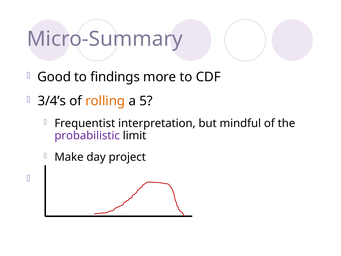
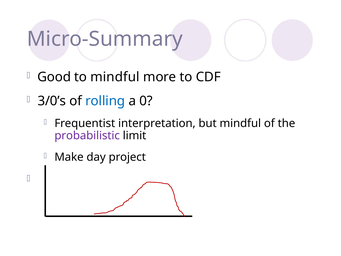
to findings: findings -> mindful (115, 77)
3/4’s: 3/4’s -> 3/0’s (52, 101)
rolling colour: orange -> blue (105, 101)
5: 5 -> 0 (146, 101)
